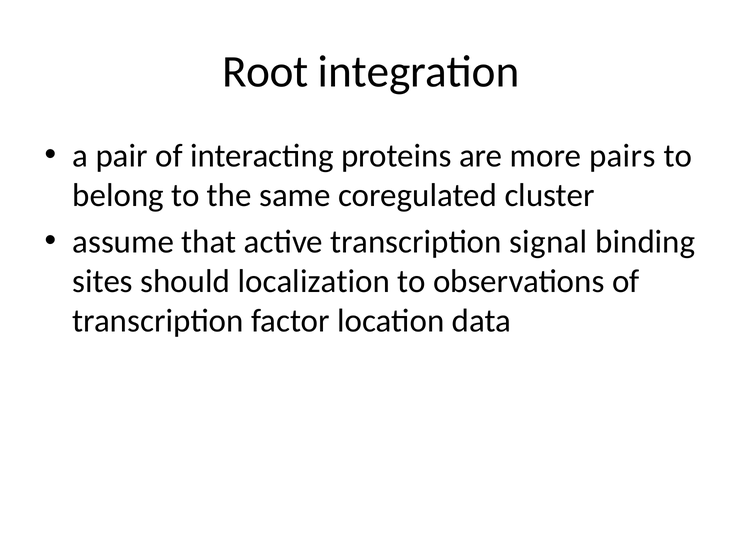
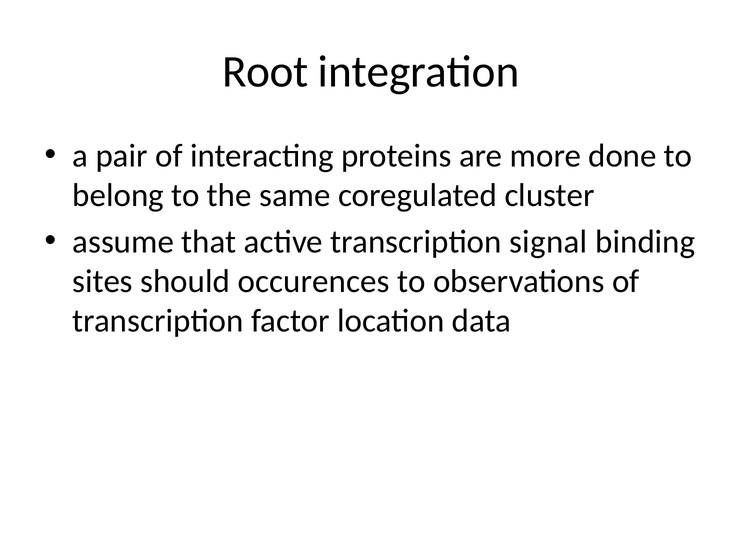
pairs: pairs -> done (623, 156)
localization: localization -> occurences (314, 281)
